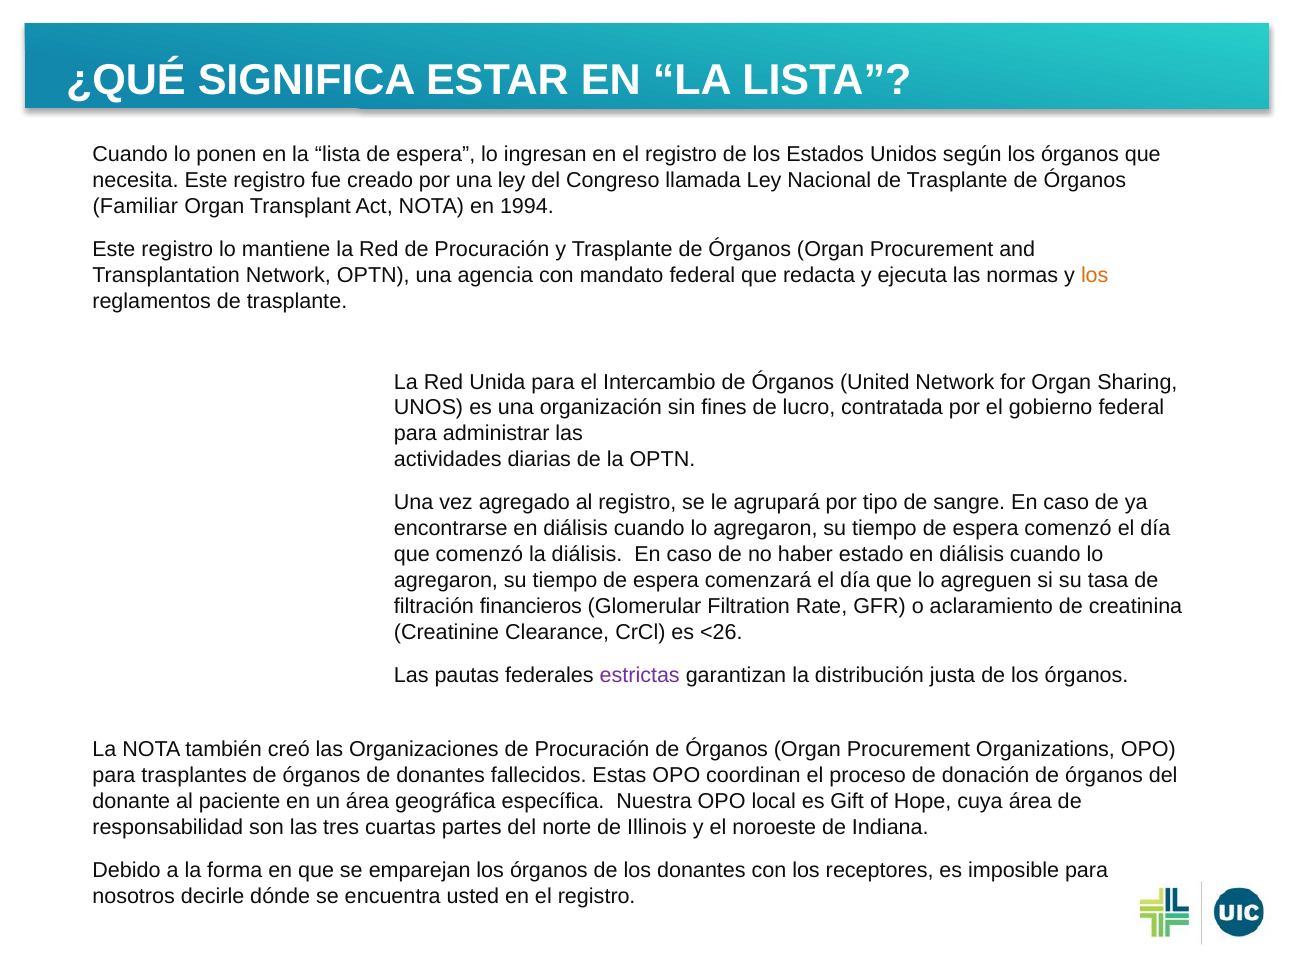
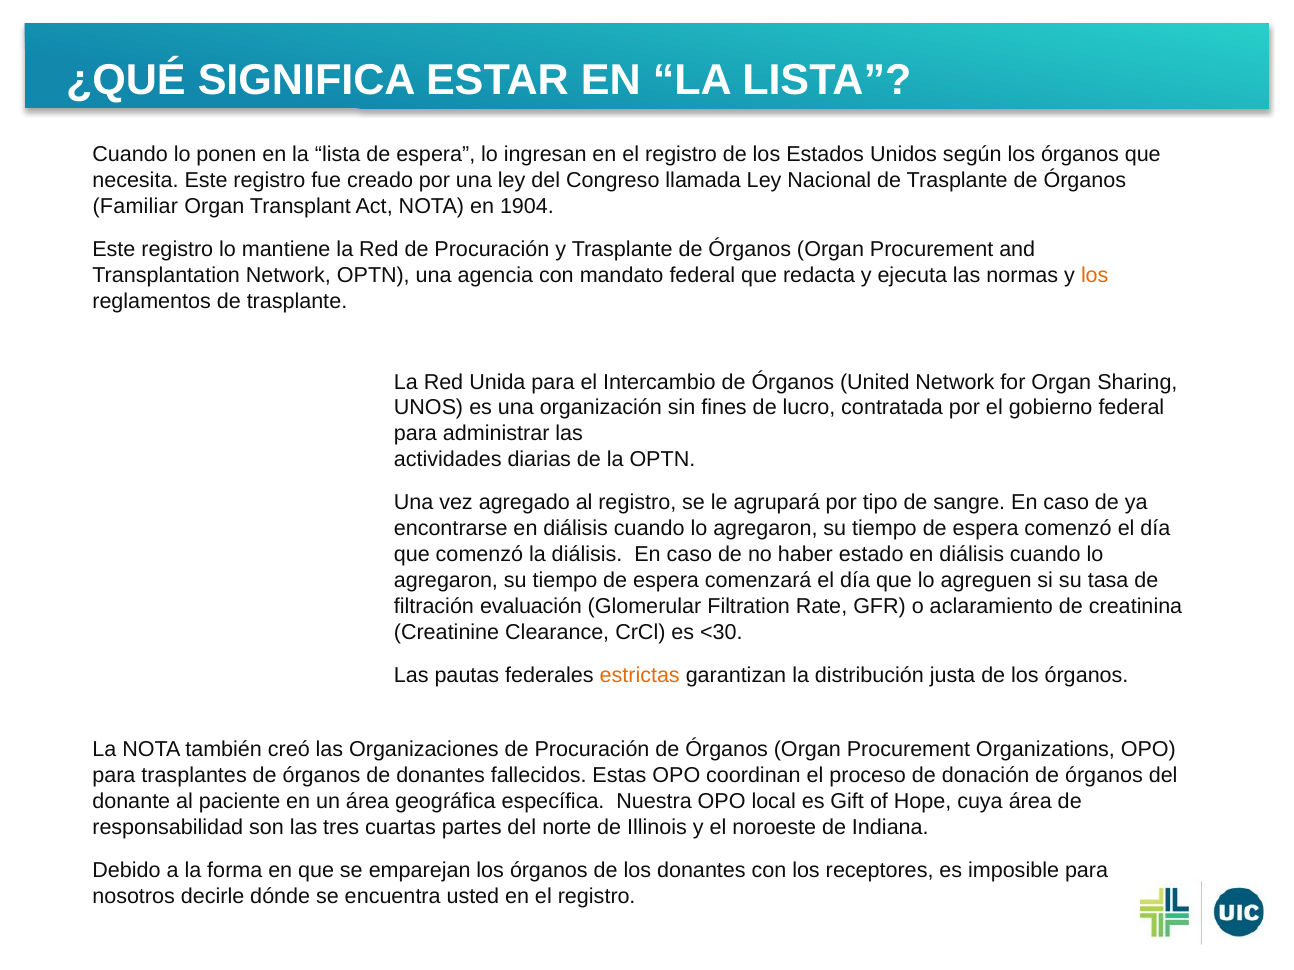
1994: 1994 -> 1904 (527, 207)
financieros: financieros -> evaluación (531, 606)
<26: <26 -> <30 (721, 632)
estrictas colour: purple -> orange (640, 675)
